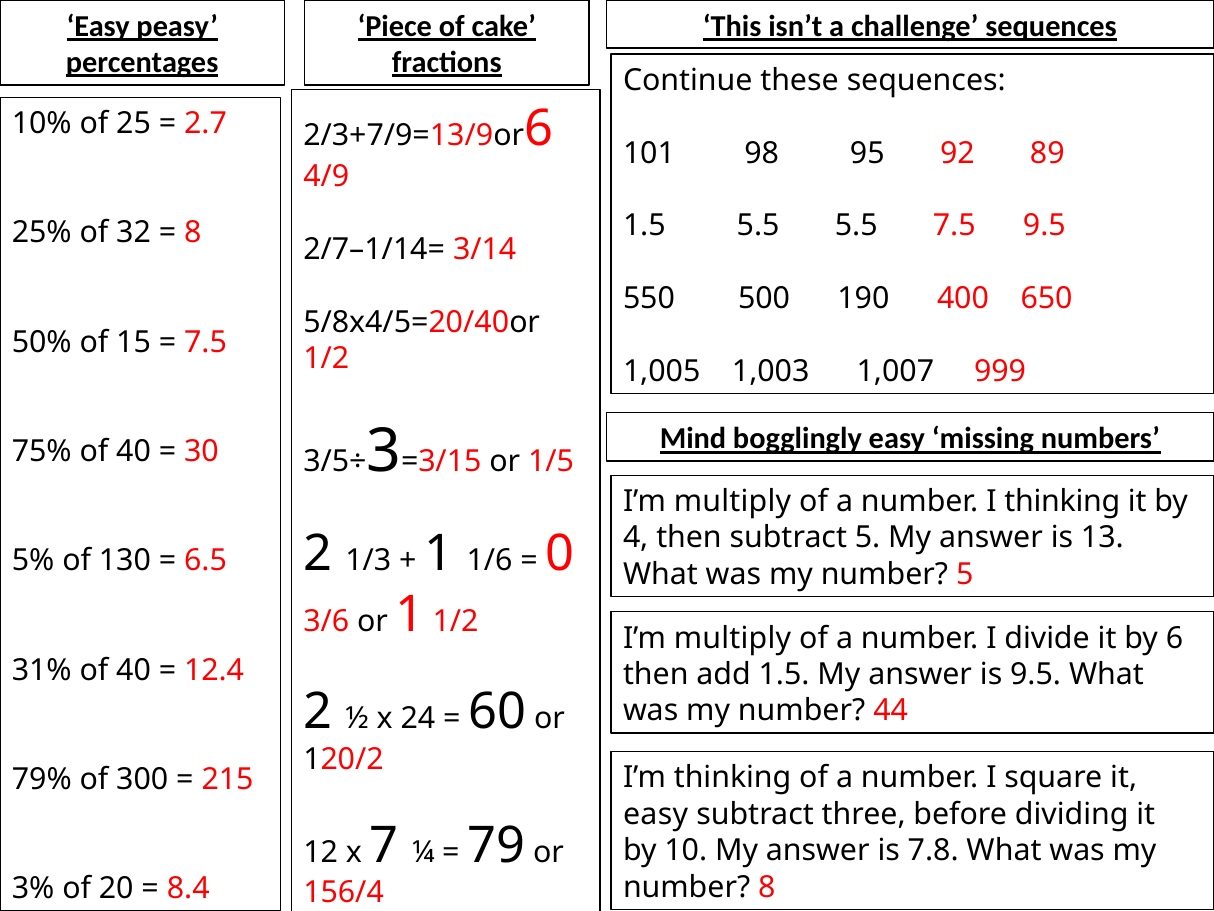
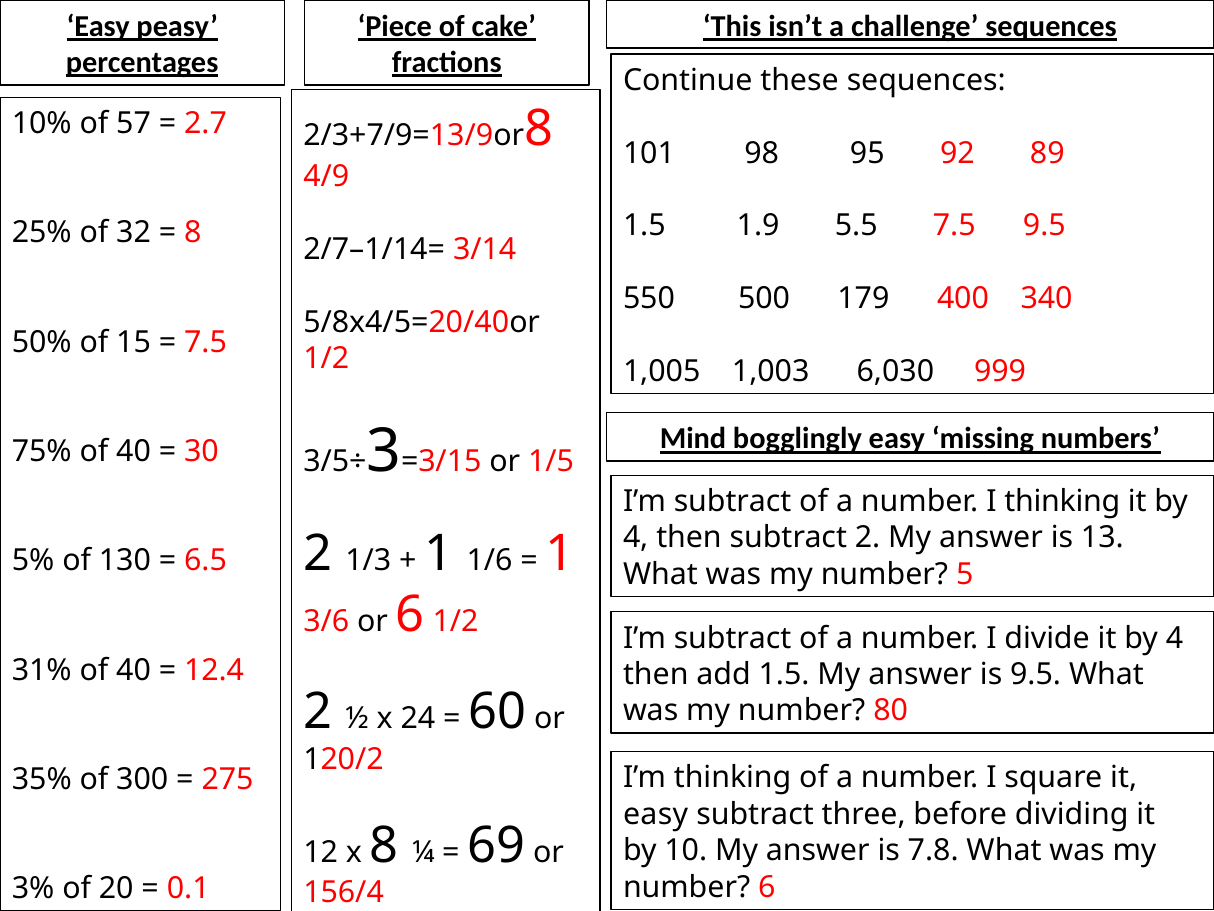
25: 25 -> 57 (134, 123)
6: 6 -> 8 (538, 129)
1.5 5.5: 5.5 -> 1.9 (758, 226)
190: 190 -> 179 (863, 299)
650: 650 -> 340 (1047, 299)
1,007: 1,007 -> 6,030 (895, 372)
multiply: multiply -> subtract (733, 501)
subtract 5: 5 -> 2 (868, 538)
0: 0 -> 1 (560, 554)
or 1: 1 -> 6 (410, 615)
multiply: multiply -> subtract (733, 638)
divide it by 6: 6 -> 4 (1174, 638)
44: 44 -> 80 (891, 710)
79%: 79% -> 35% (42, 779)
215: 215 -> 275 (227, 779)
x 7: 7 -> 8 (384, 845)
79: 79 -> 69 (496, 845)
number 8: 8 -> 6 (767, 887)
8.4: 8.4 -> 0.1 (188, 888)
